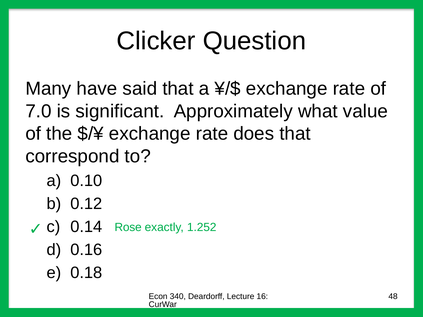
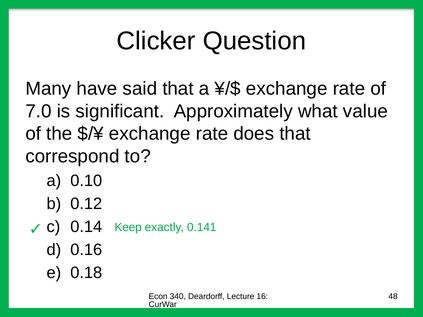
Rose: Rose -> Keep (128, 228)
1.252: 1.252 -> 0.141 (202, 228)
